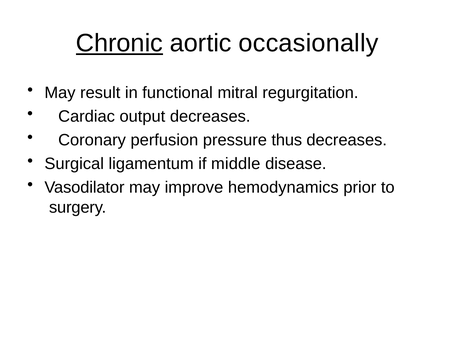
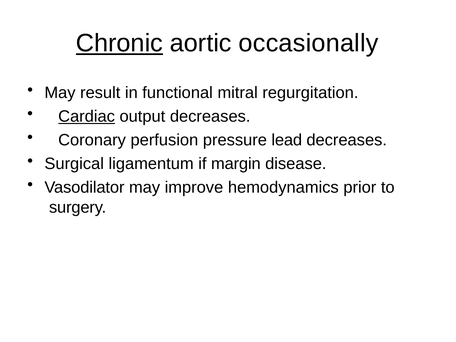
Cardiac underline: none -> present (87, 116)
thus: thus -> lead (287, 140)
middle: middle -> margin (236, 164)
